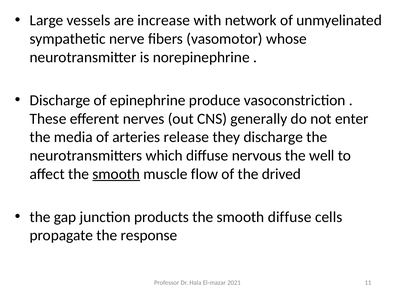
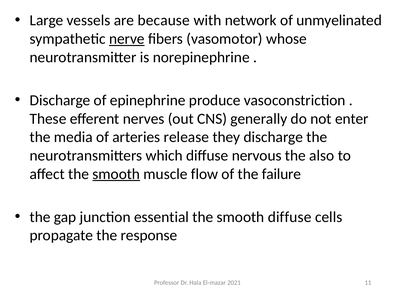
increase: increase -> because (164, 20)
nerve underline: none -> present (127, 39)
well: well -> also (322, 156)
drived: drived -> failure (281, 174)
products: products -> essential (161, 217)
